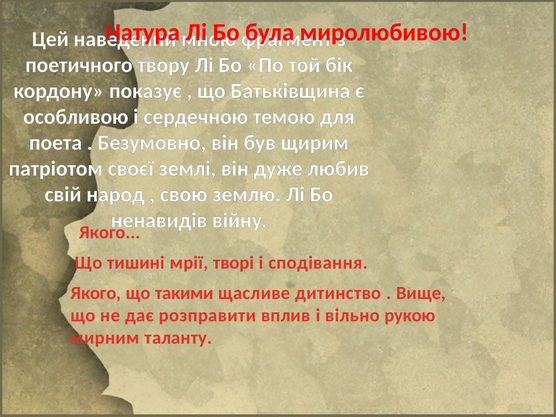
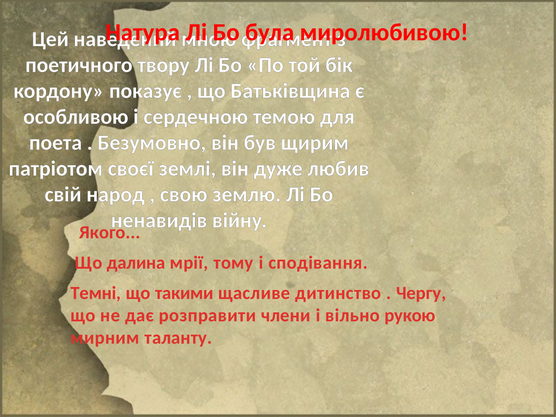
тишині: тишині -> далина (136, 263)
творі: творі -> тому (233, 263)
Якого: Якого -> Темні (96, 293)
Вище: Вище -> Чергу (421, 293)
вплив: вплив -> члени (286, 315)
